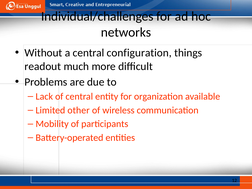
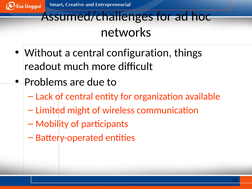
Individual/challenges: Individual/challenges -> Assumed/challenges (97, 16)
other: other -> might (79, 110)
